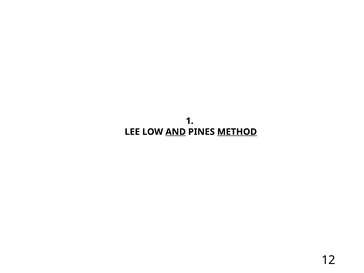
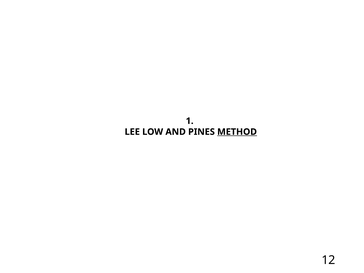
AND underline: present -> none (176, 132)
